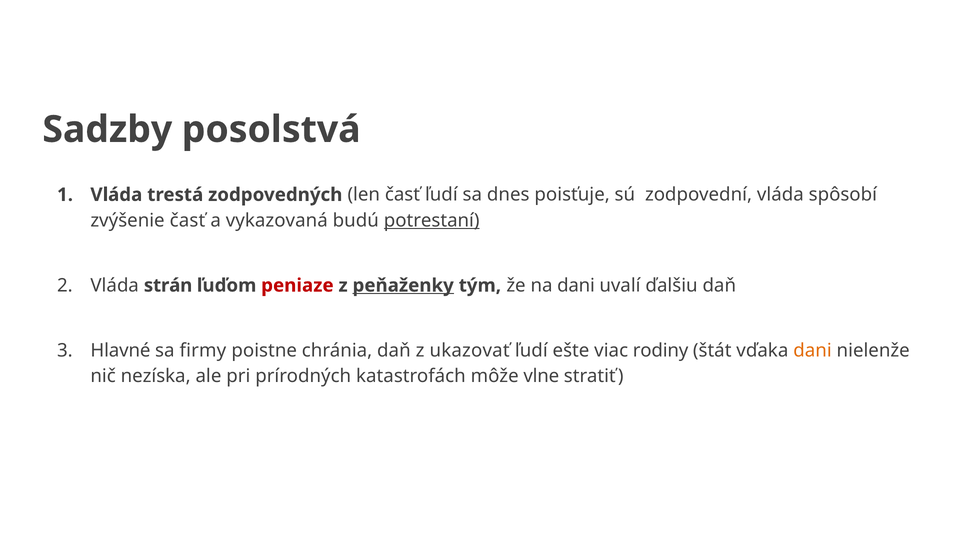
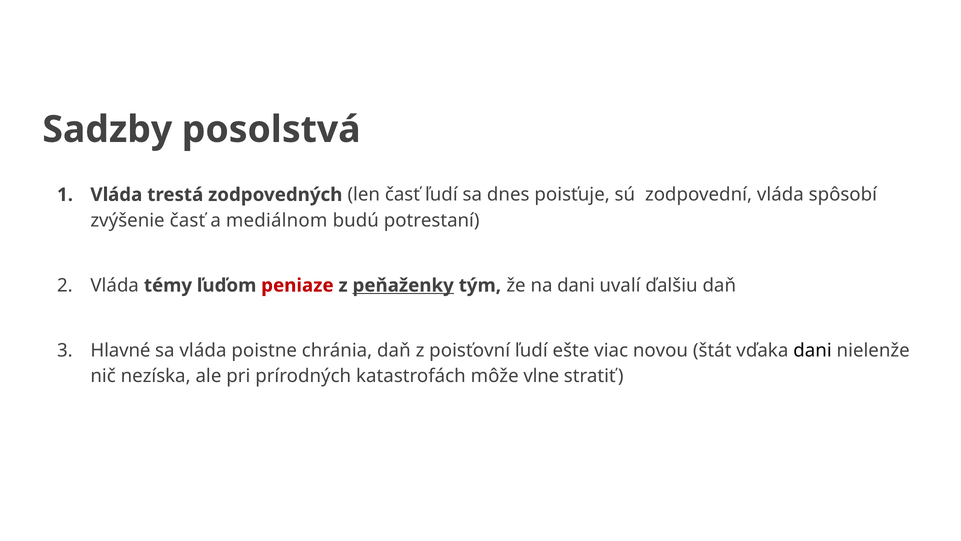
vykazovaná: vykazovaná -> mediálnom (277, 220)
potrestaní underline: present -> none (432, 220)
strán: strán -> témy (168, 285)
sa firmy: firmy -> vláda (203, 350)
ukazovať: ukazovať -> poisťovní (470, 350)
rodiny: rodiny -> novou (660, 350)
dani colour: orange -> black (812, 350)
